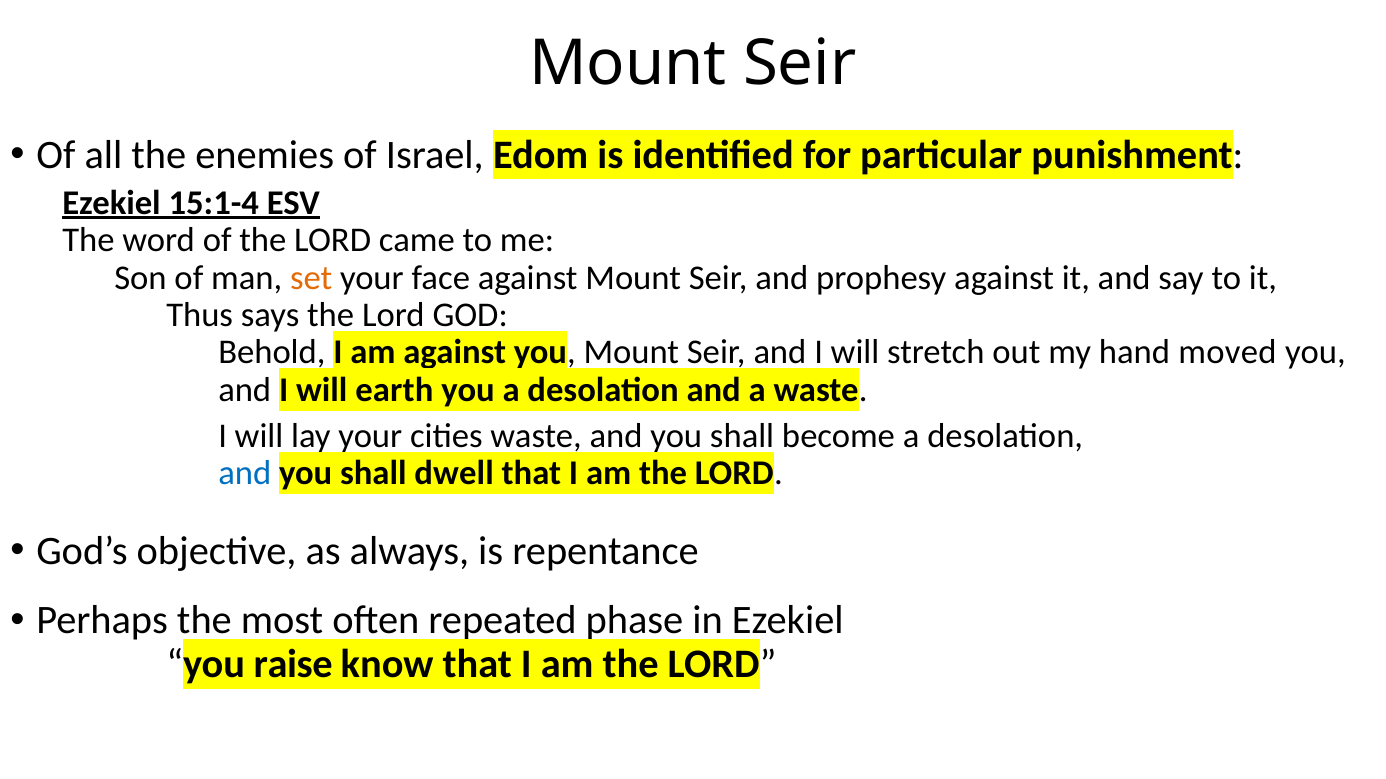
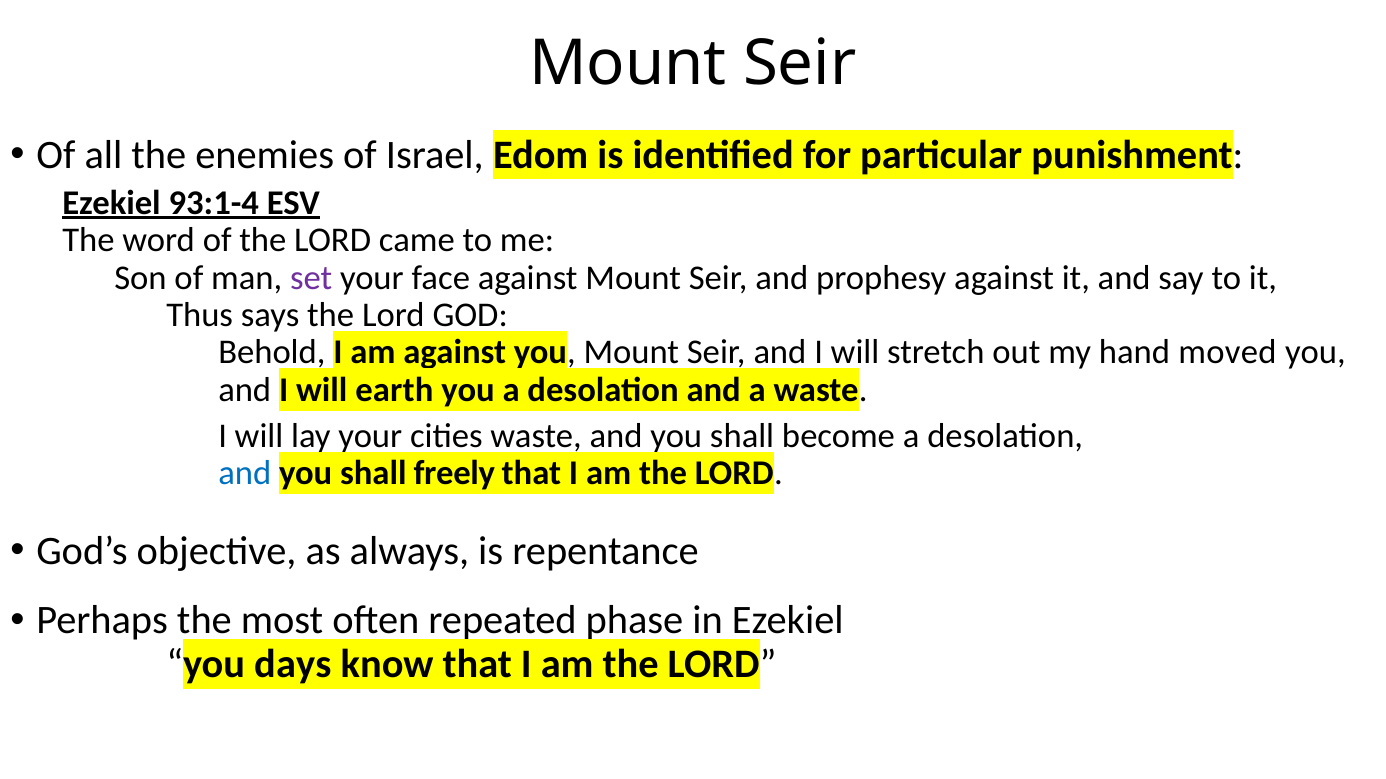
15:1-4: 15:1-4 -> 93:1-4 (214, 203)
set colour: orange -> purple (311, 278)
dwell: dwell -> freely (454, 474)
raise: raise -> days (293, 665)
